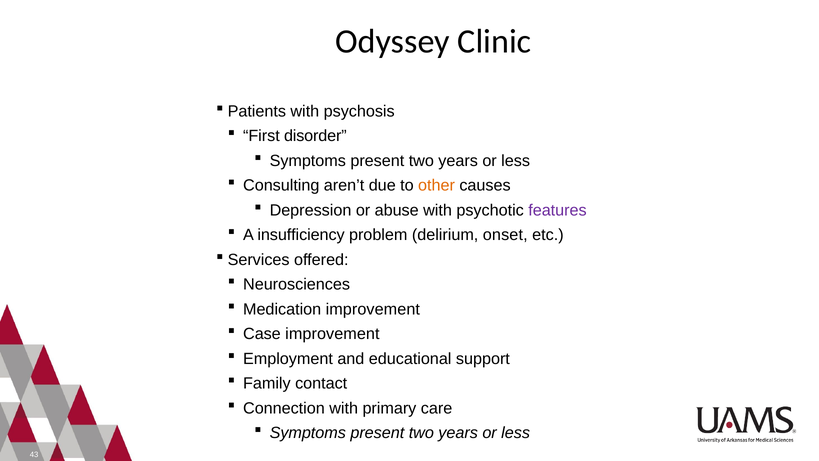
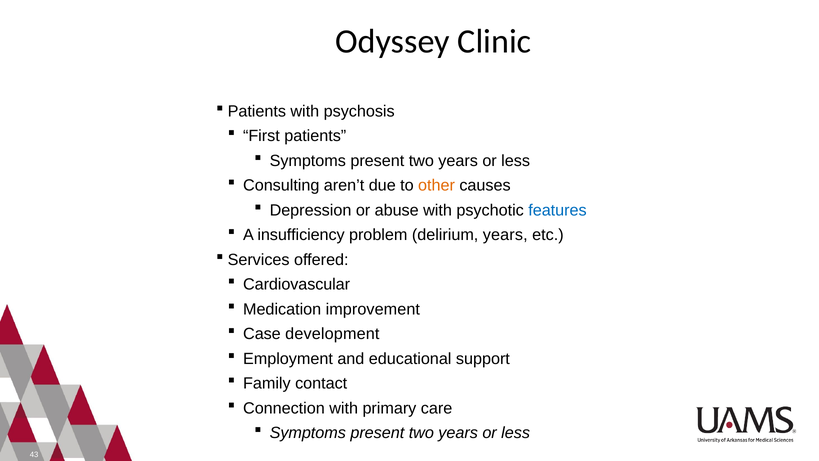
disorder: disorder -> patients (315, 136)
features colour: purple -> blue (557, 210)
delirium onset: onset -> years (505, 235)
Neurosciences: Neurosciences -> Cardiovascular (297, 284)
Case improvement: improvement -> development (332, 334)
